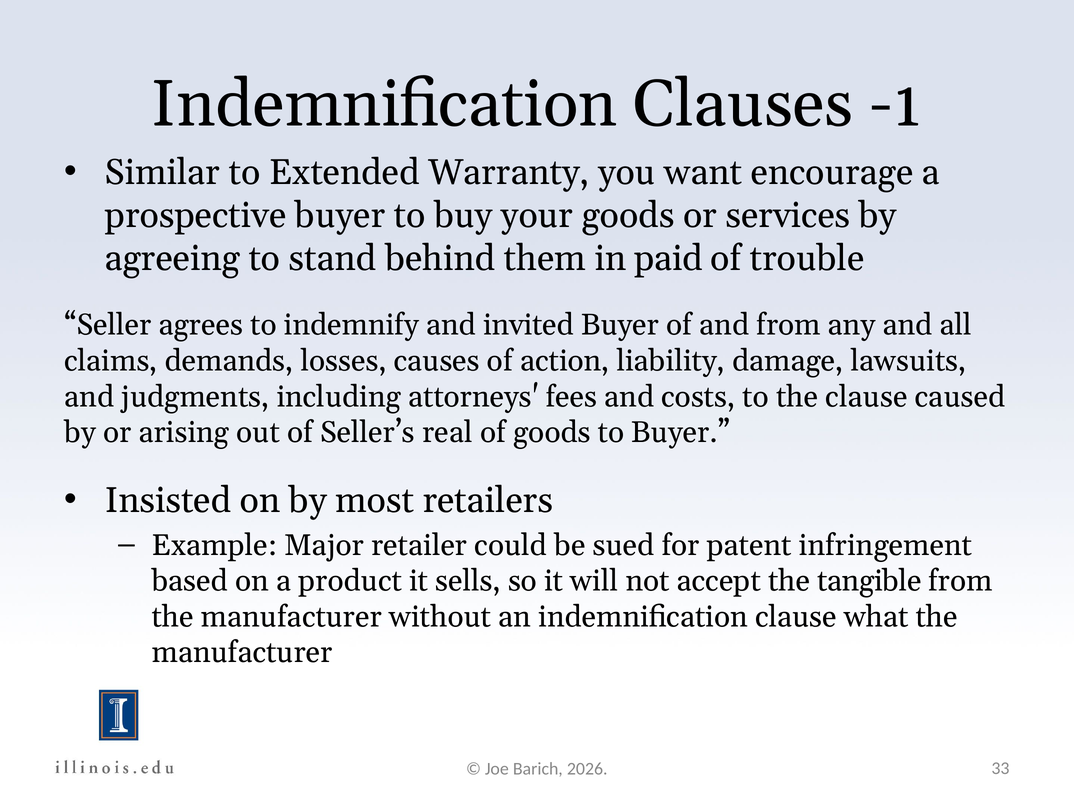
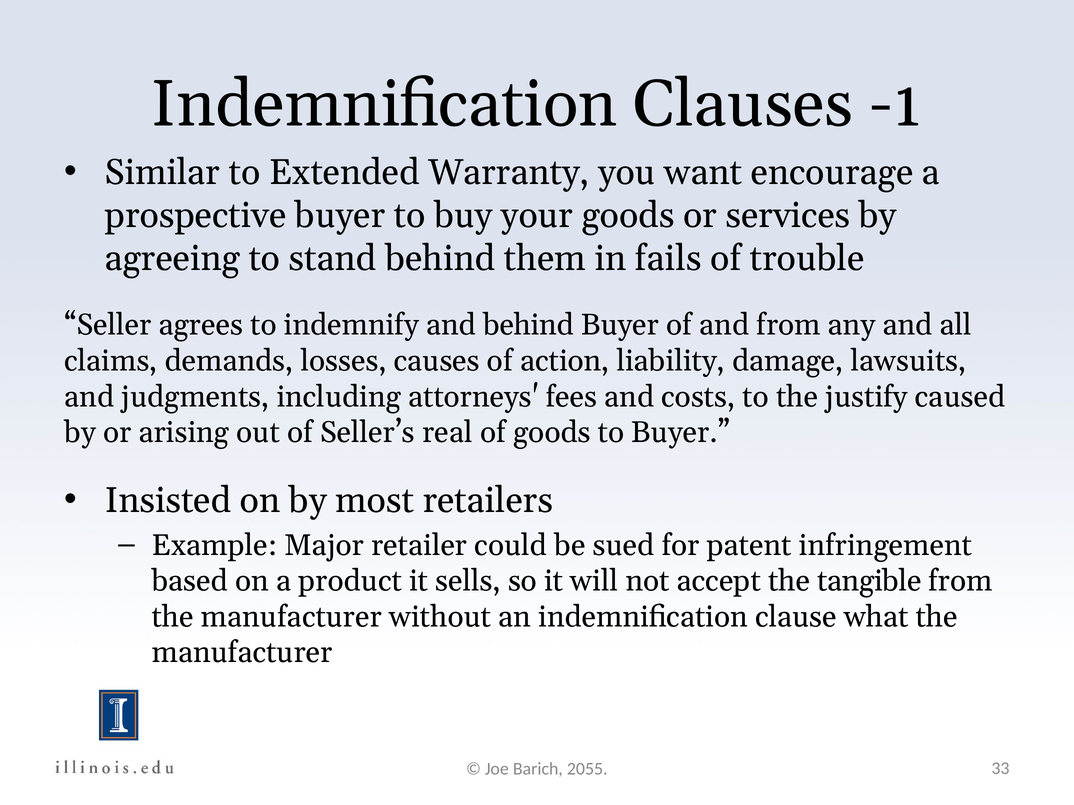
paid: paid -> fails (668, 258)
and invited: invited -> behind (529, 325)
the clause: clause -> justify (867, 397)
2026: 2026 -> 2055 (587, 769)
